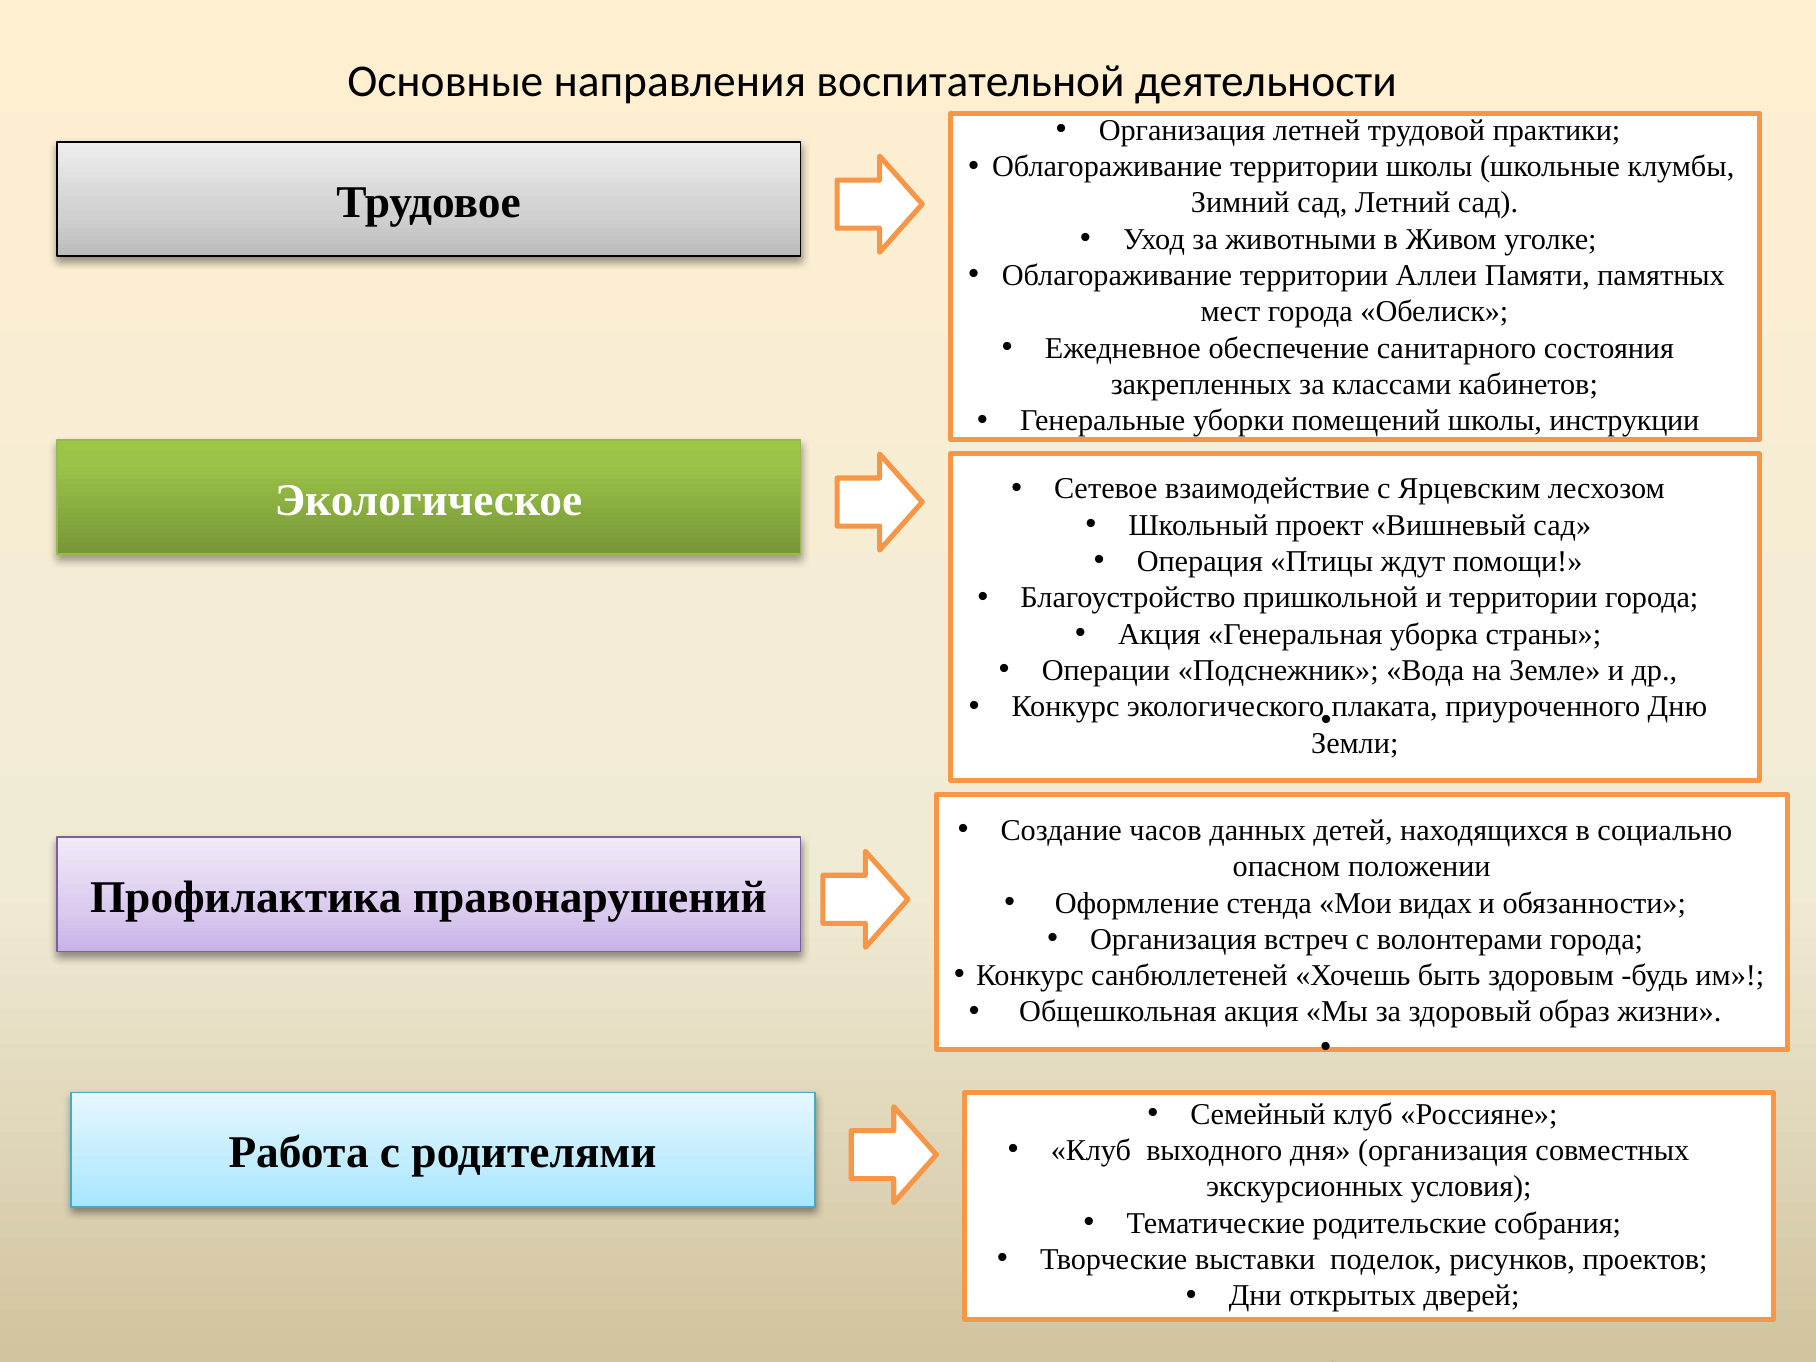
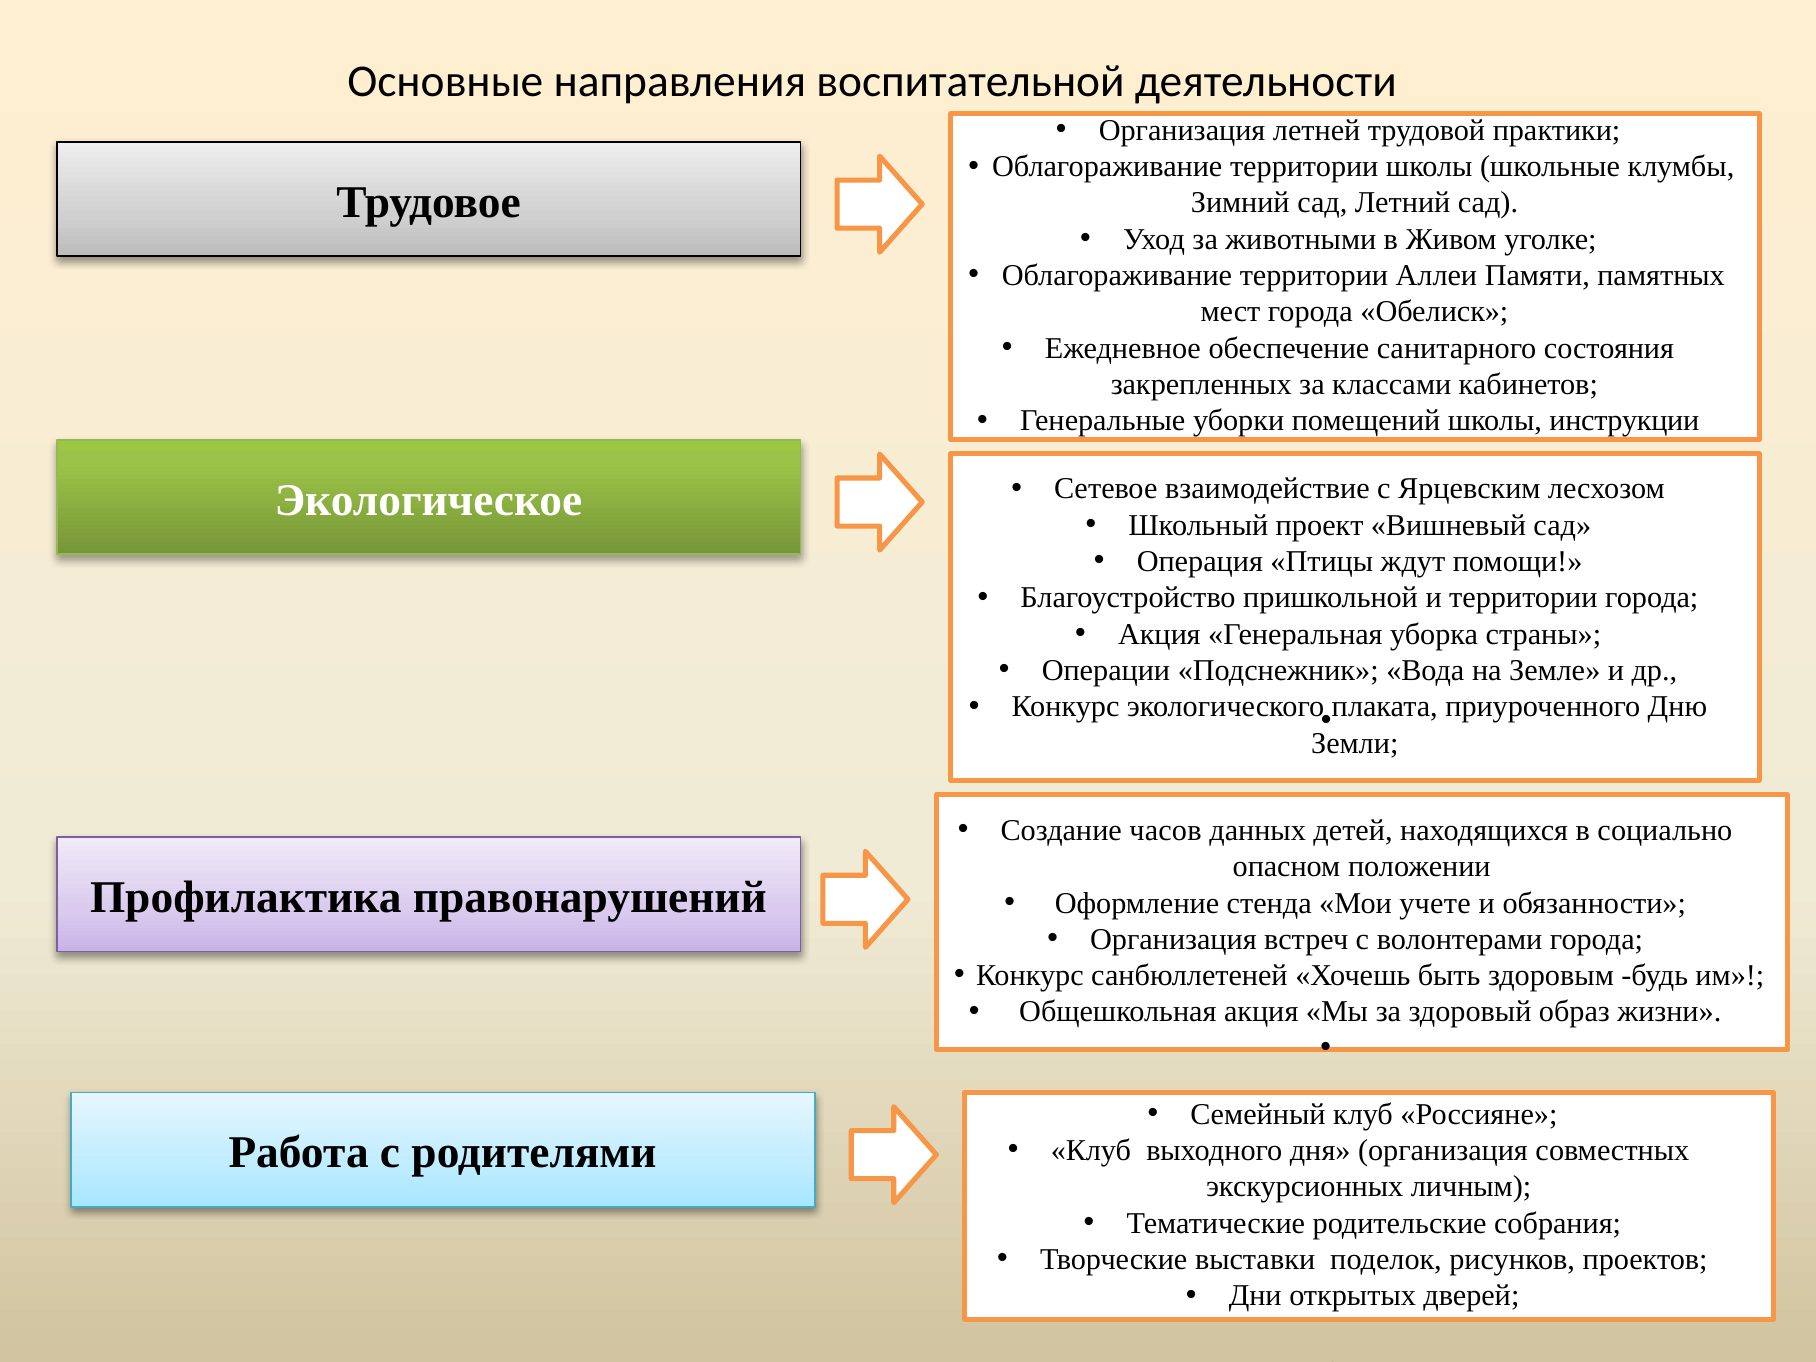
видах: видах -> учете (1435, 903)
условия: условия -> личным (1471, 1187)
